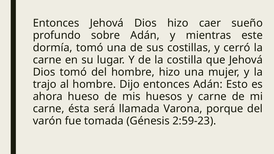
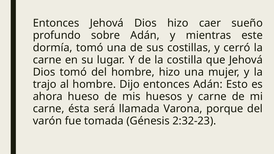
2:59-23: 2:59-23 -> 2:32-23 (194, 121)
